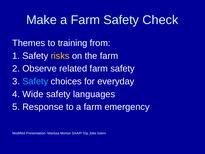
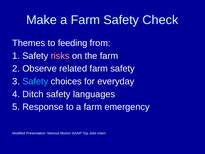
training: training -> feeding (73, 43)
risks colour: yellow -> pink (60, 56)
Wide: Wide -> Ditch (33, 94)
